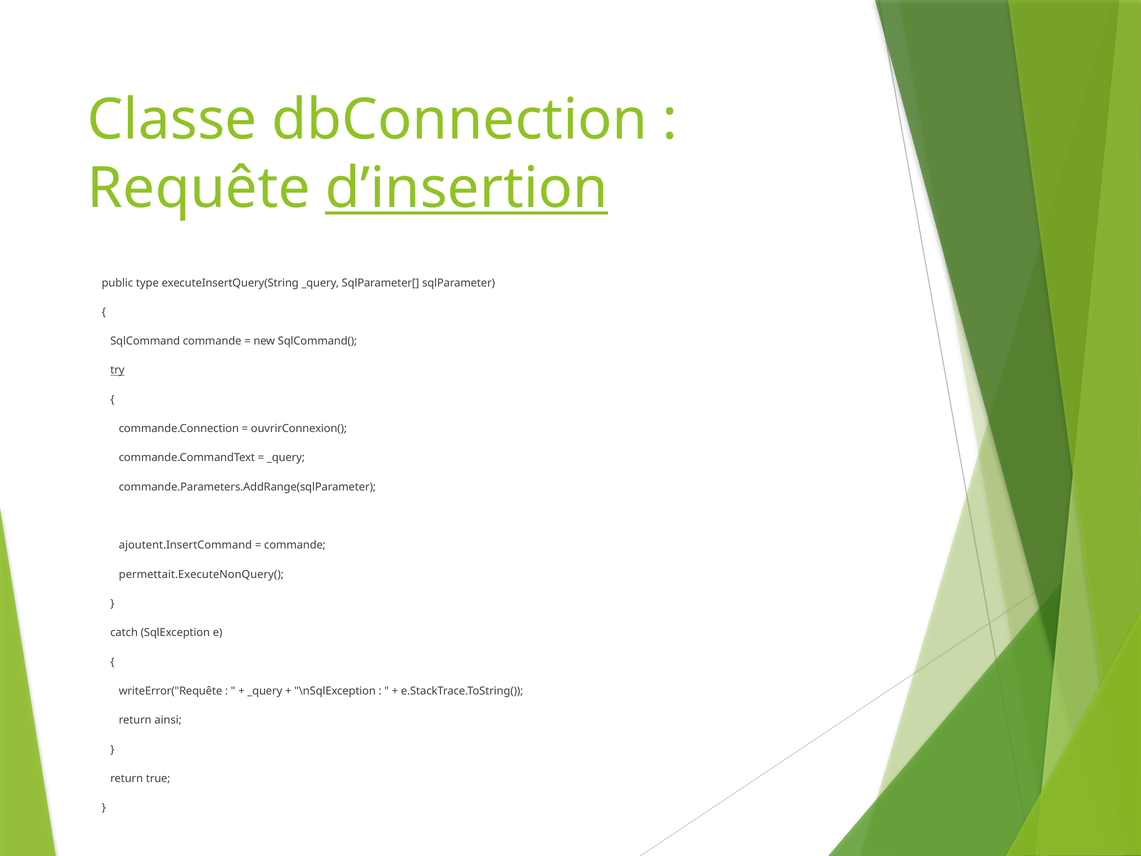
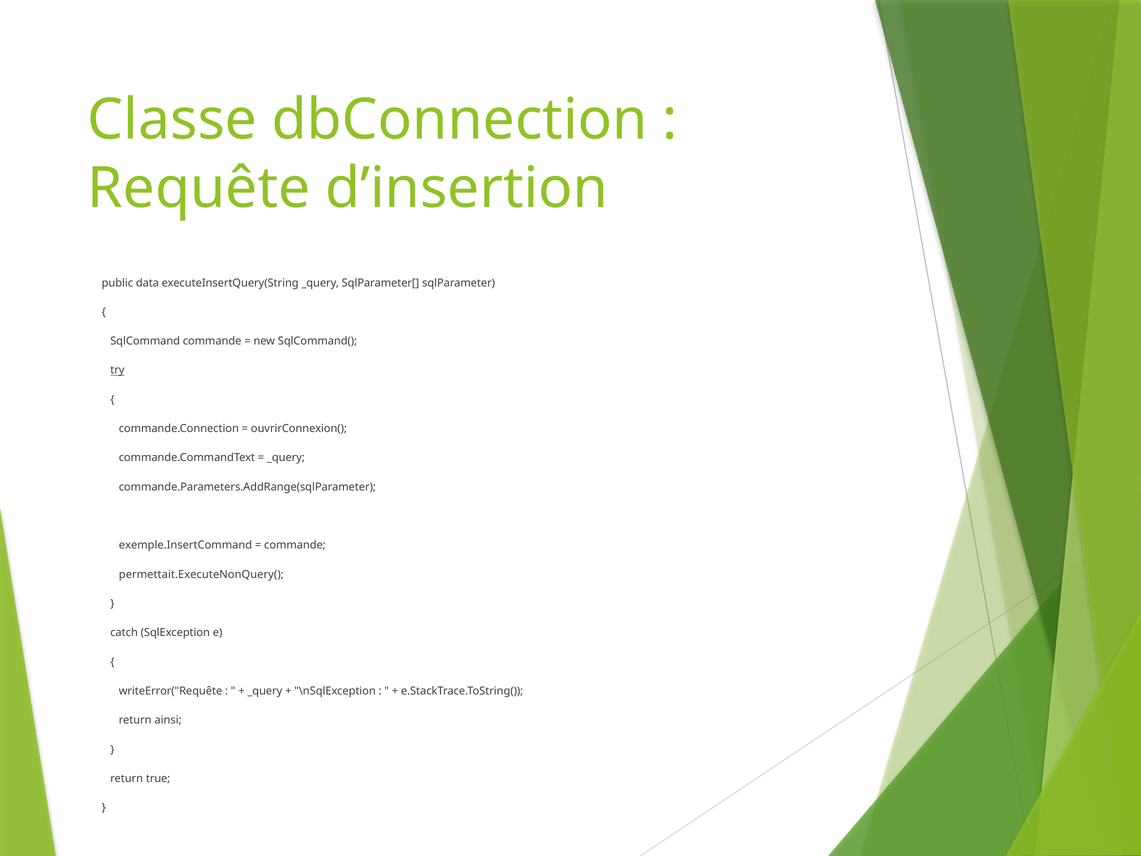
d’insertion underline: present -> none (467, 188)
type: type -> data (147, 283)
ajoutent.InsertCommand: ajoutent.InsertCommand -> exemple.InsertCommand (185, 545)
